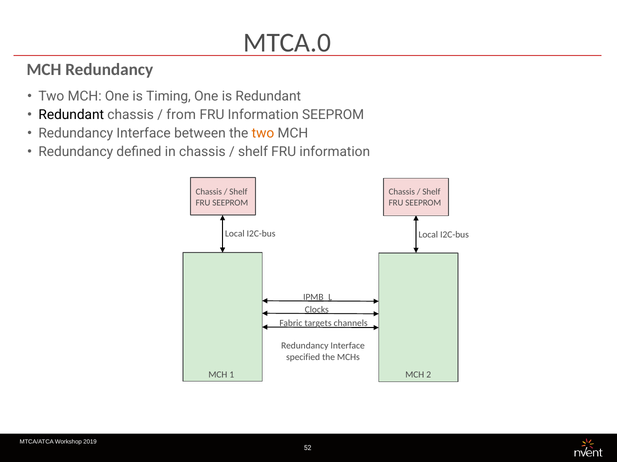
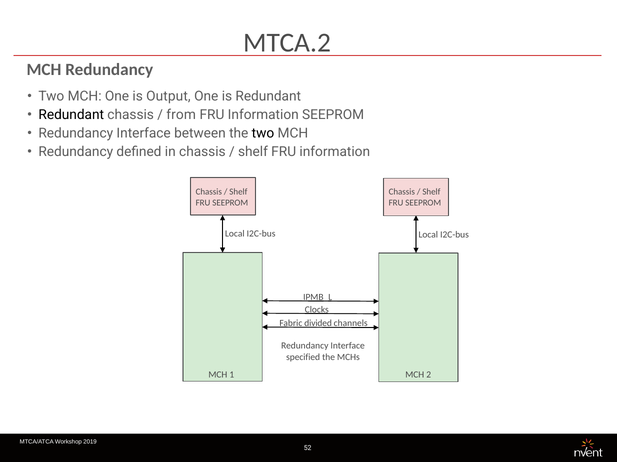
MTCA.0: MTCA.0 -> MTCA.2 (287, 43)
Timing: Timing -> Output (168, 97)
two colour: orange -> black (263, 134)
targets: targets -> divided (318, 324)
